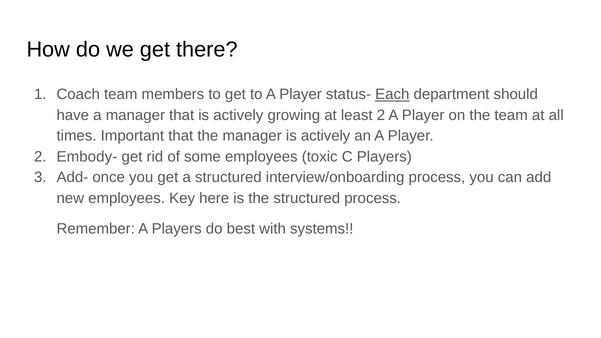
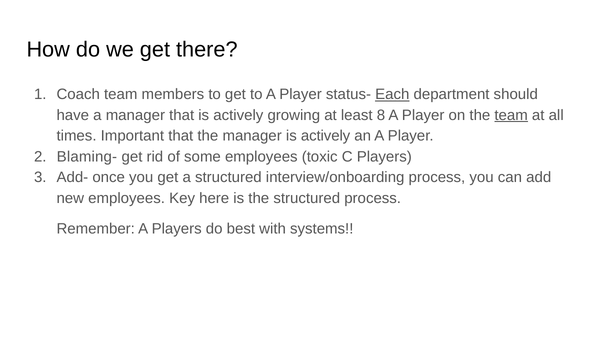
least 2: 2 -> 8 (381, 115)
team underline: none -> present (511, 115)
Embody-: Embody- -> Blaming- (87, 157)
